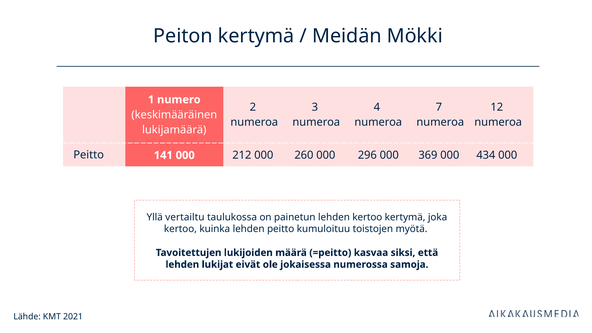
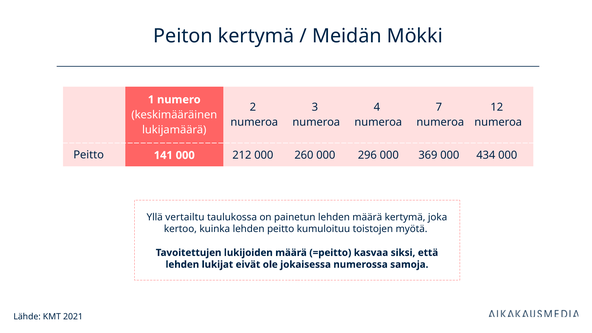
lehden kertoo: kertoo -> määrä (367, 217)
